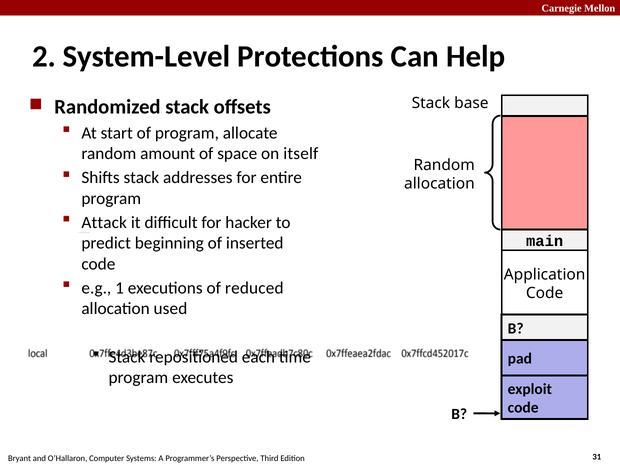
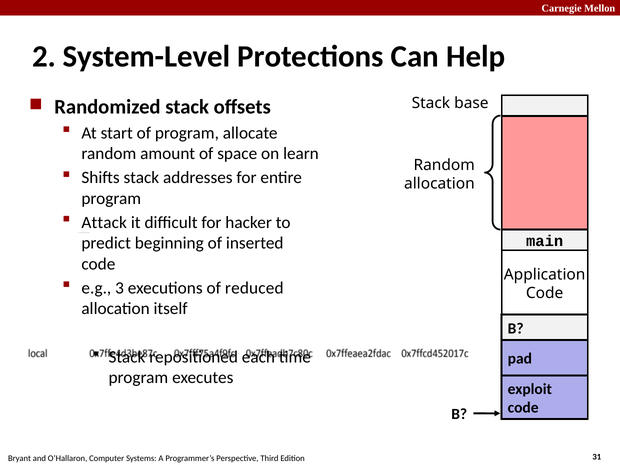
itself: itself -> learn (301, 154)
1: 1 -> 3 (120, 288)
used: used -> itself (171, 309)
